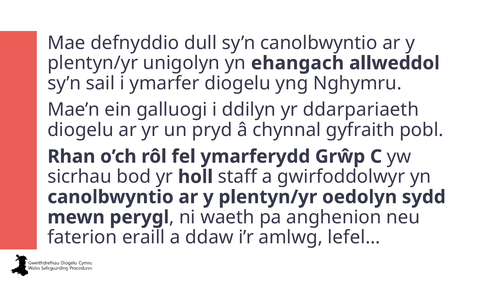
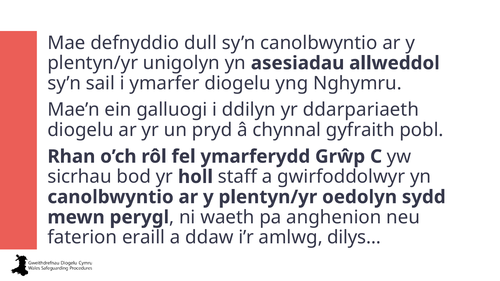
ehangach: ehangach -> asesiadau (298, 63)
lefel…: lefel… -> dilys… (354, 238)
